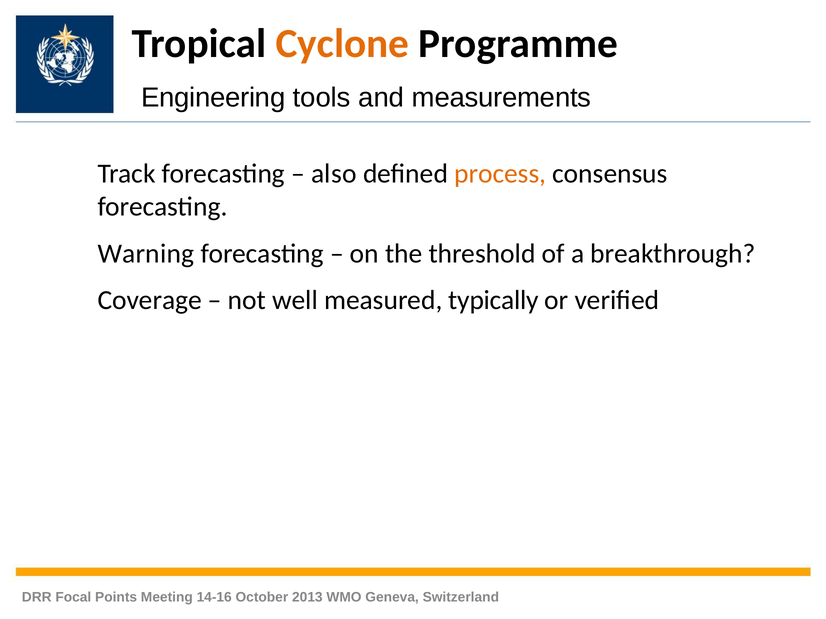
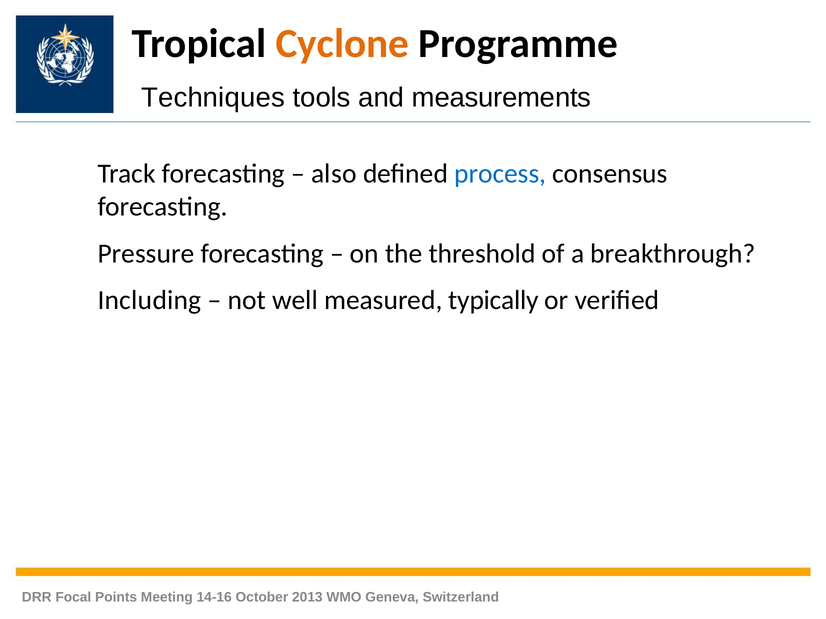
Engineering: Engineering -> Techniques (213, 98)
process colour: orange -> blue (500, 174)
Warning: Warning -> Pressure (146, 254)
Coverage: Coverage -> Including (149, 301)
